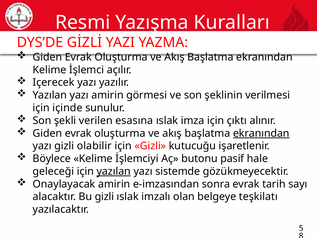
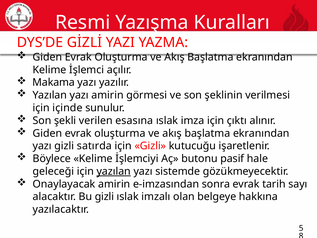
Içerecek: Içerecek -> Makama (54, 82)
ekranından underline: present -> none (261, 133)
olabilir: olabilir -> satırda (94, 146)
teşkilatı: teşkilatı -> hakkına (258, 197)
